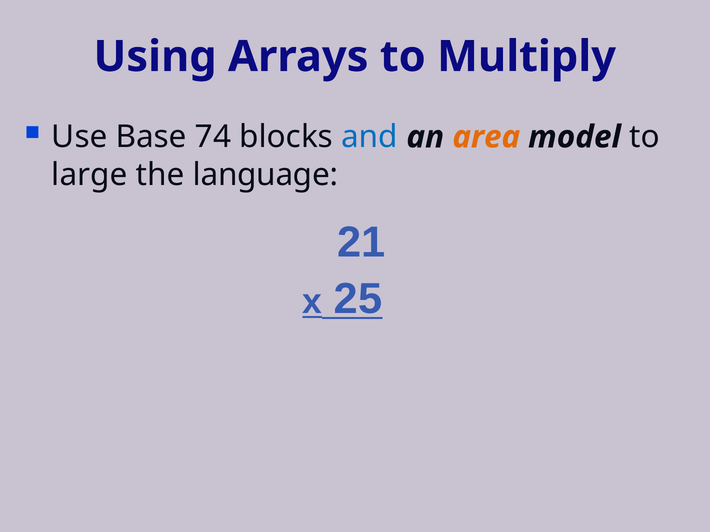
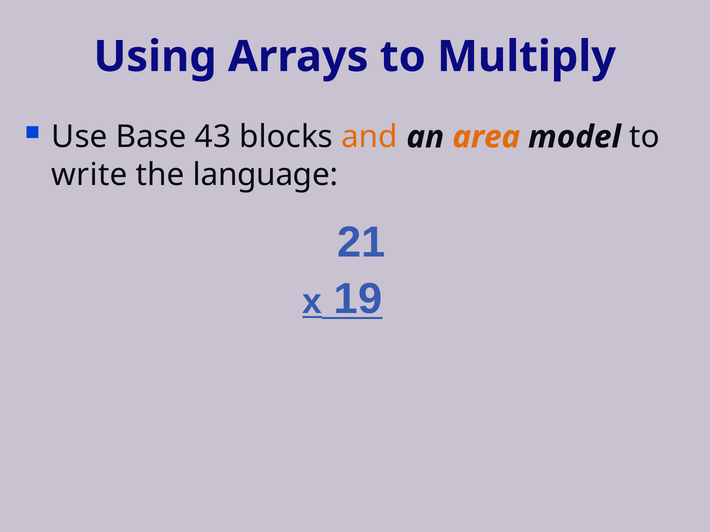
74: 74 -> 43 (213, 137)
and colour: blue -> orange (370, 137)
large: large -> write (89, 175)
25: 25 -> 19 (358, 299)
